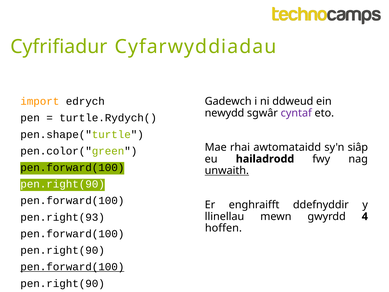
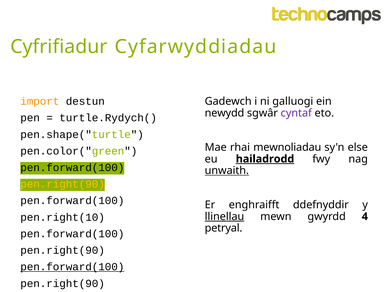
edrych: edrych -> destun (85, 101)
ddweud: ddweud -> galluogi (293, 101)
awtomataidd: awtomataidd -> mewnoliadau (287, 147)
siâp: siâp -> else (358, 147)
hailadrodd underline: none -> present (265, 159)
pen.right(90 colour: white -> yellow (63, 184)
pen.right(93: pen.right(93 -> pen.right(10 (63, 217)
llinellau underline: none -> present (224, 216)
hoffen: hoffen -> petryal (224, 228)
